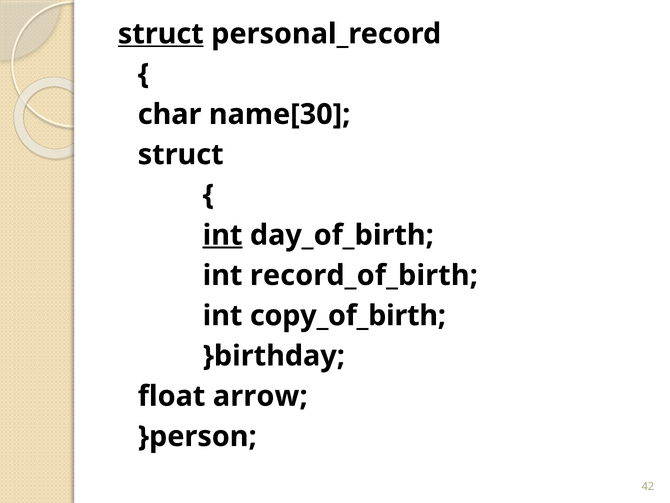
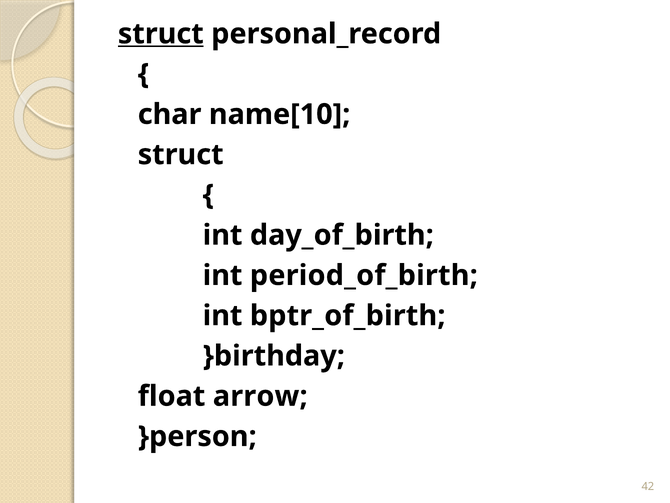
name[30: name[30 -> name[10 (280, 114)
int underline: present -> none (223, 235)
record_of_birth: record_of_birth -> period_of_birth (364, 275)
copy_of_birth: copy_of_birth -> bptr_of_birth (348, 315)
